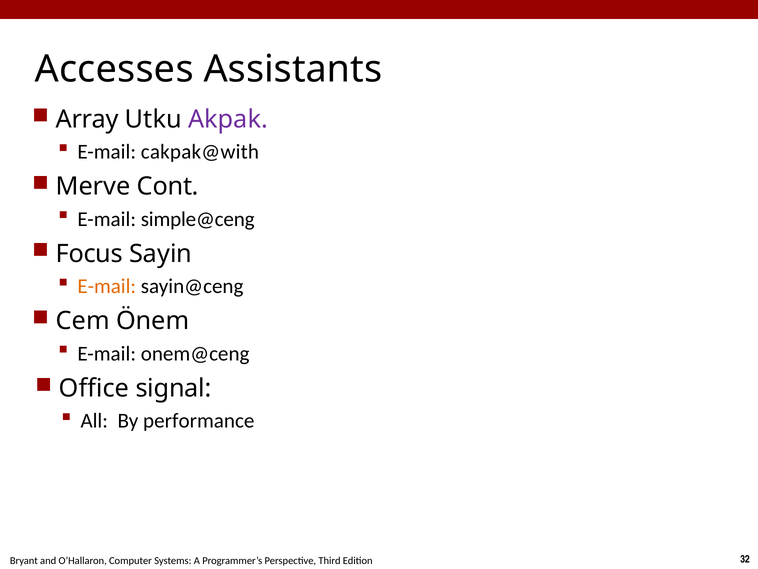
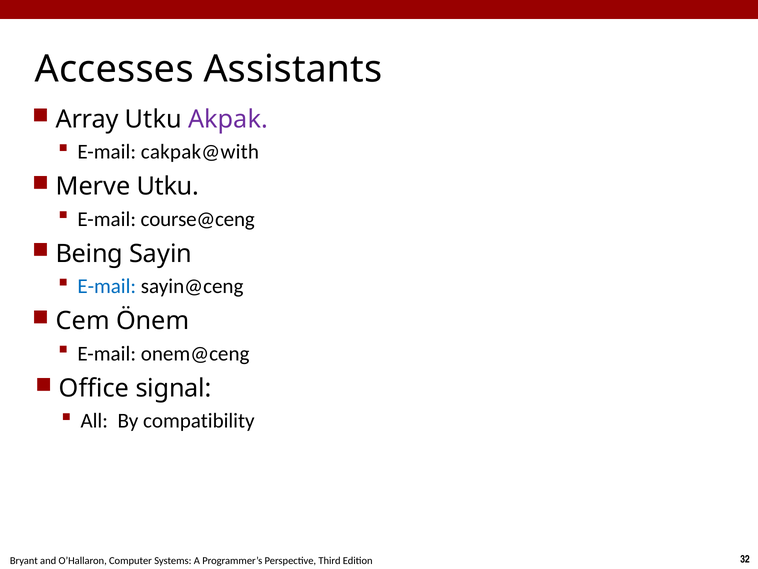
Merve Cont: Cont -> Utku (168, 186)
simple@ceng: simple@ceng -> course@ceng (198, 219)
Focus: Focus -> Being (89, 253)
E-mail colour: orange -> blue (107, 286)
performance: performance -> compatibility (199, 421)
